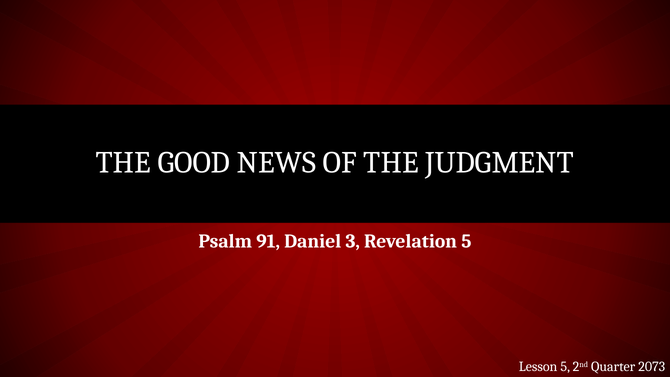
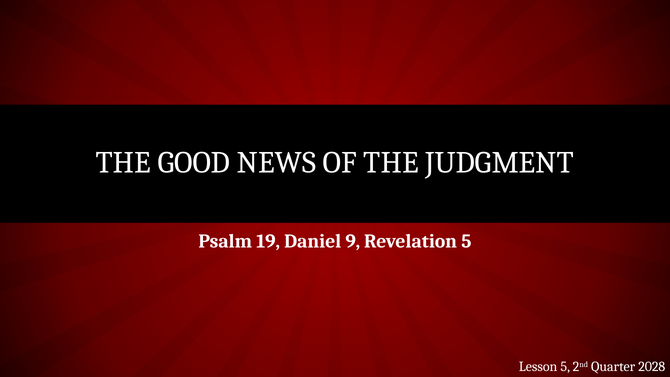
91: 91 -> 19 (268, 241)
3: 3 -> 9 (353, 241)
2073: 2073 -> 2028 (652, 367)
